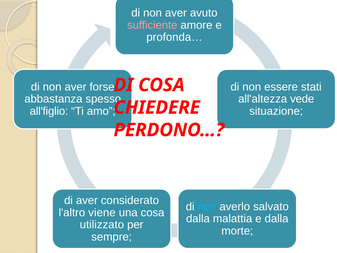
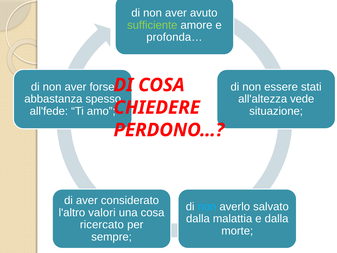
sufficiente colour: pink -> light green (152, 25)
all'figlio: all'figlio -> all'fede (49, 111)
viene: viene -> valori (102, 212)
utilizzato: utilizzato -> ricercato (102, 225)
